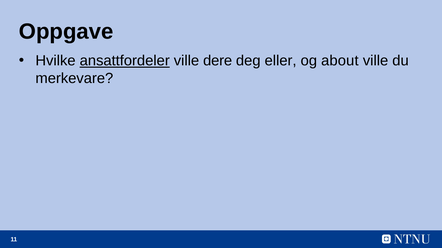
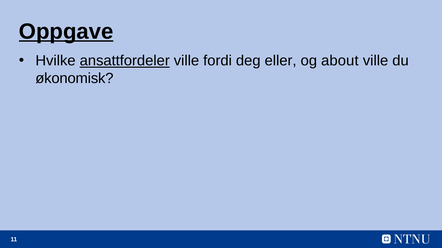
Oppgave underline: none -> present (66, 31)
dere: dere -> fordi (218, 61)
merkevare: merkevare -> økonomisk (74, 79)
